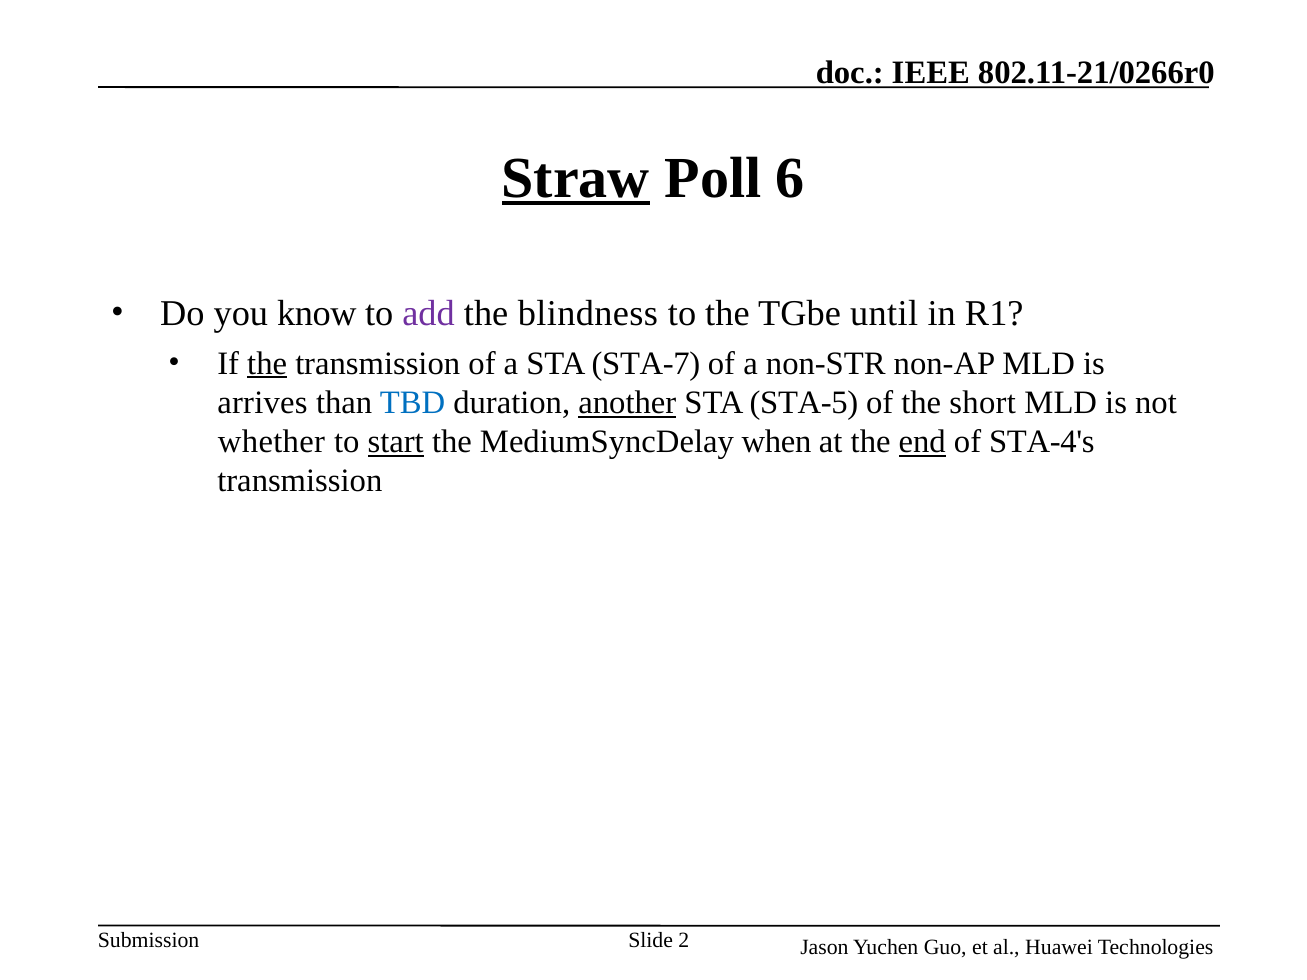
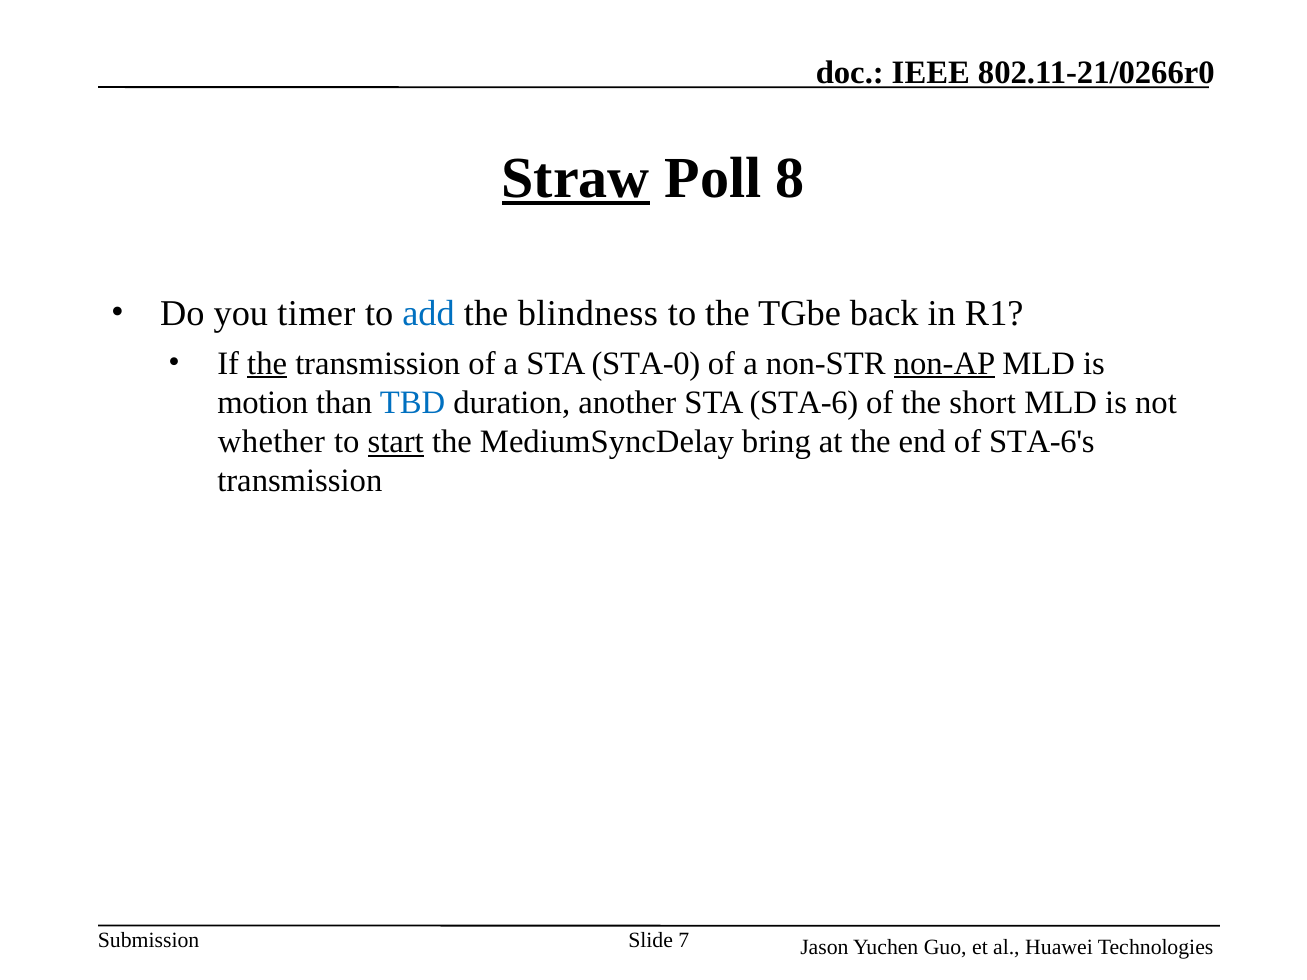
6: 6 -> 8 (790, 178)
know: know -> timer (316, 314)
add colour: purple -> blue (429, 314)
until: until -> back (884, 314)
STA-7: STA-7 -> STA-0 (646, 363)
non-AP underline: none -> present (945, 363)
arrives: arrives -> motion (263, 403)
another underline: present -> none (627, 403)
STA-5: STA-5 -> STA-6 (804, 403)
when: when -> bring (776, 442)
end underline: present -> none (922, 442)
STA-4's: STA-4's -> STA-6's (1042, 442)
2: 2 -> 7 (684, 940)
